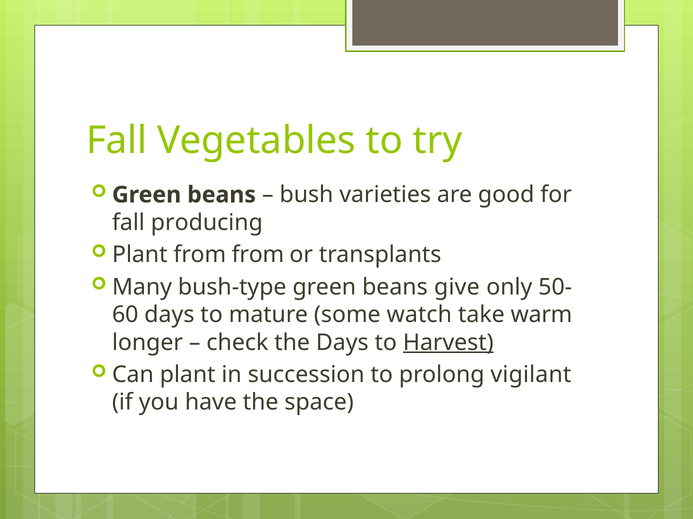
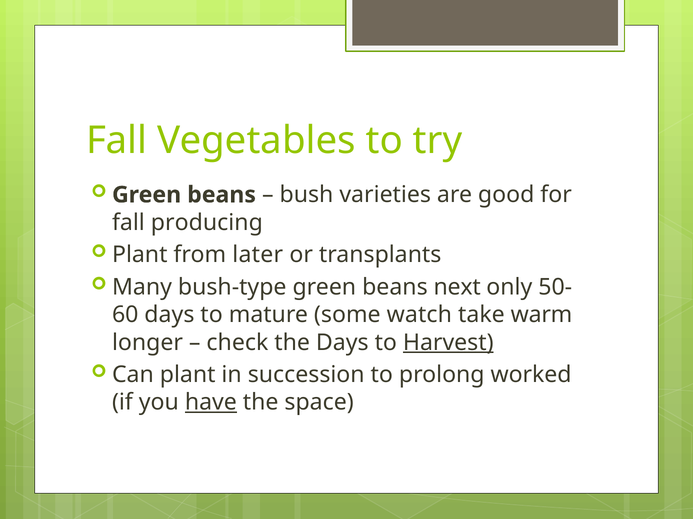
from from: from -> later (258, 255)
give: give -> next (457, 287)
vigilant: vigilant -> worked (531, 375)
have underline: none -> present (211, 403)
